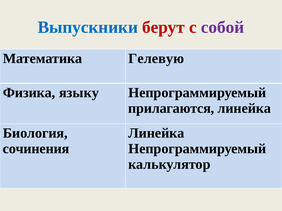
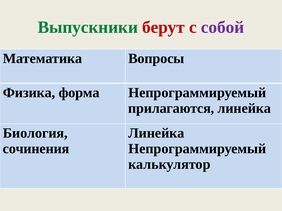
Выпускники colour: blue -> green (88, 27)
Гелевую: Гелевую -> Вопросы (156, 59)
языку: языку -> форма (79, 93)
